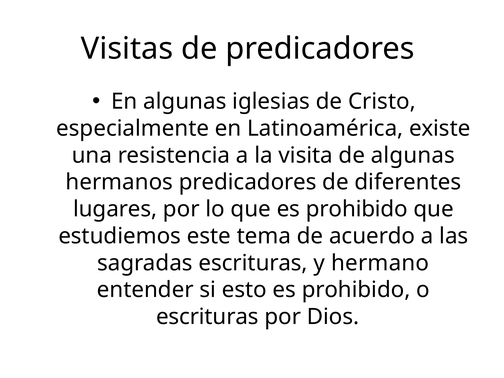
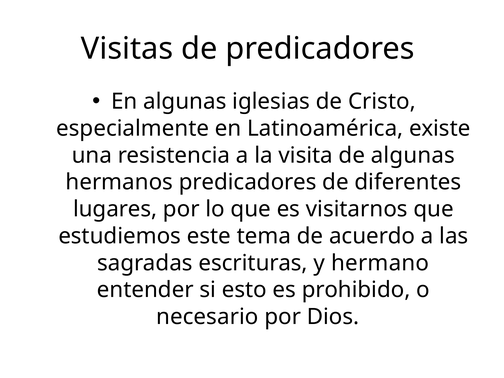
que es prohibido: prohibido -> visitarnos (357, 209)
escrituras: escrituras -> necesario (207, 317)
